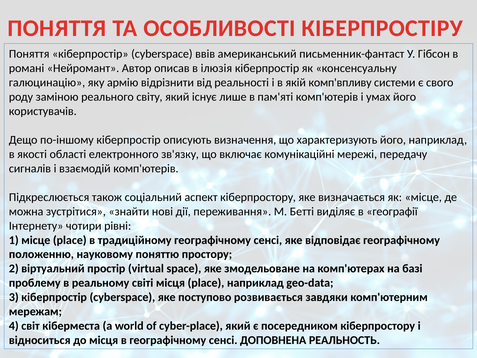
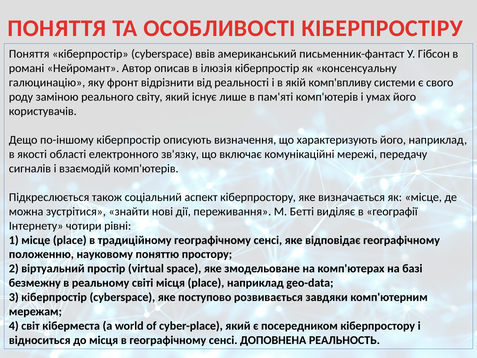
армію: армію -> фронт (123, 82)
проблему: проблему -> безмежну (35, 283)
